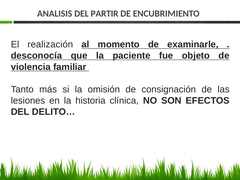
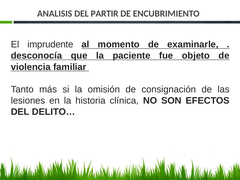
realización: realización -> imprudente (50, 45)
